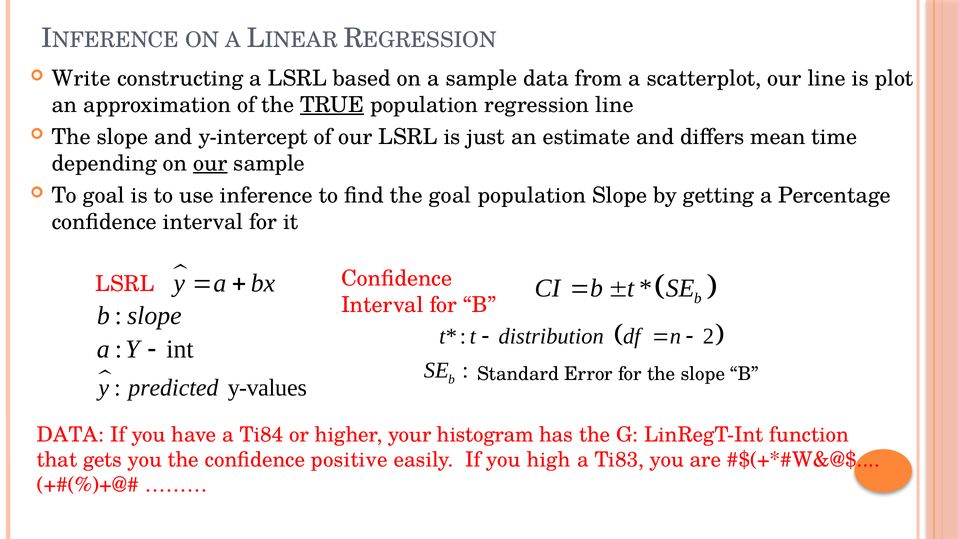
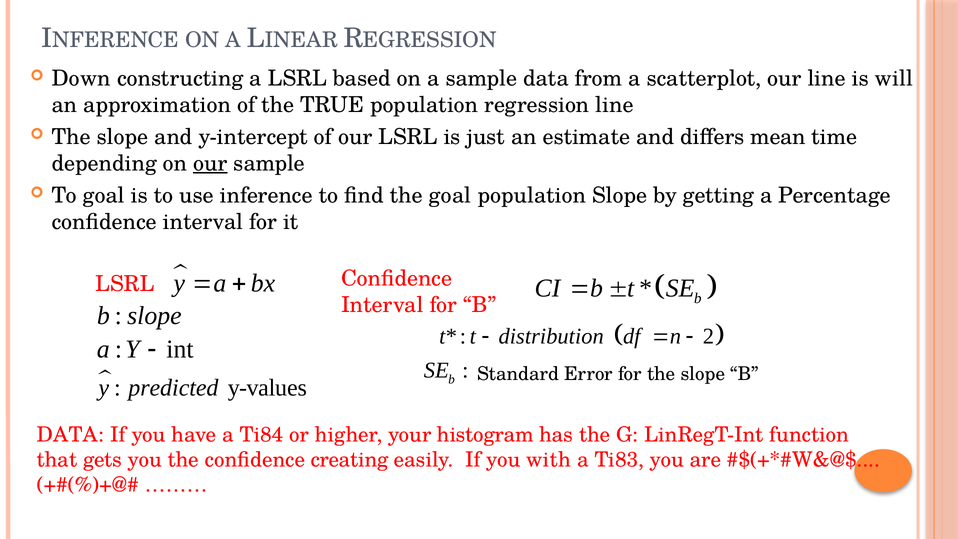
Write: Write -> Down (81, 78)
plot: plot -> will (894, 78)
TRUE underline: present -> none (332, 105)
positive: positive -> creating (350, 460)
high: high -> with (549, 460)
